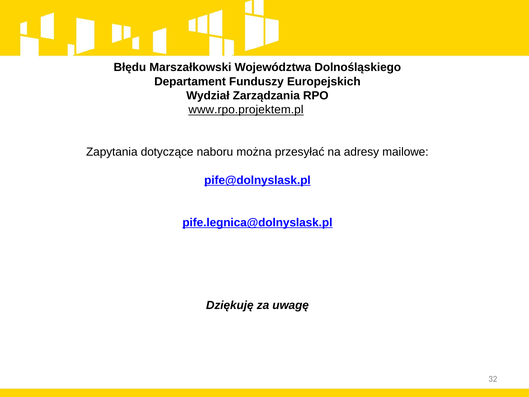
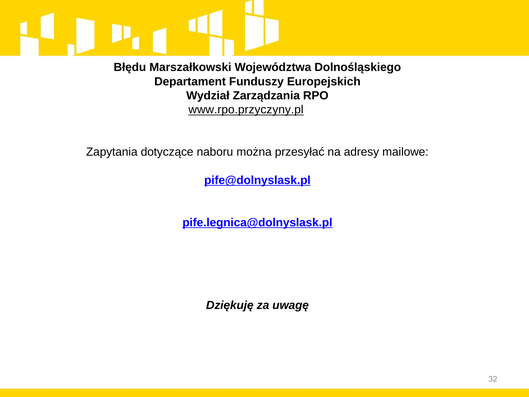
www.rpo.projektem.pl: www.rpo.projektem.pl -> www.rpo.przyczyny.pl (246, 110)
